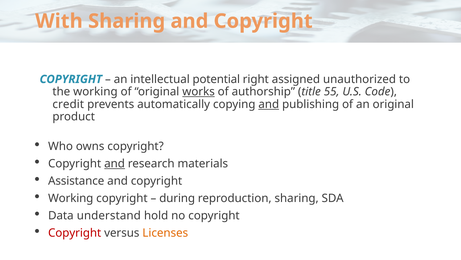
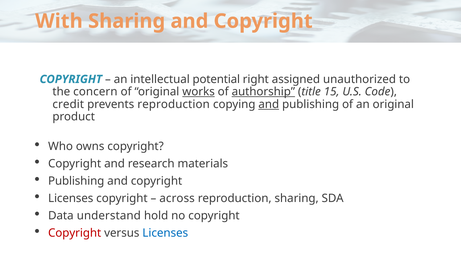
the working: working -> concern (95, 91)
authorship underline: none -> present (263, 91)
55: 55 -> 15 (332, 91)
prevents automatically: automatically -> reproduction (174, 104)
and underline: present -> none (115, 163)
Assistance: Assistance -> Publishing (76, 181)
Working: Working -> Licenses (71, 198)
during: during -> across (177, 198)
Licenses colour: orange -> blue (165, 232)
